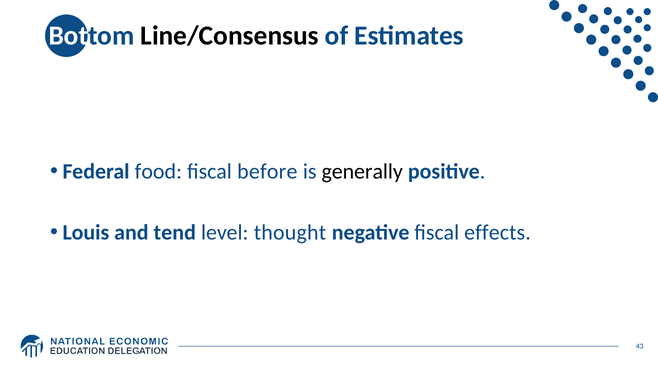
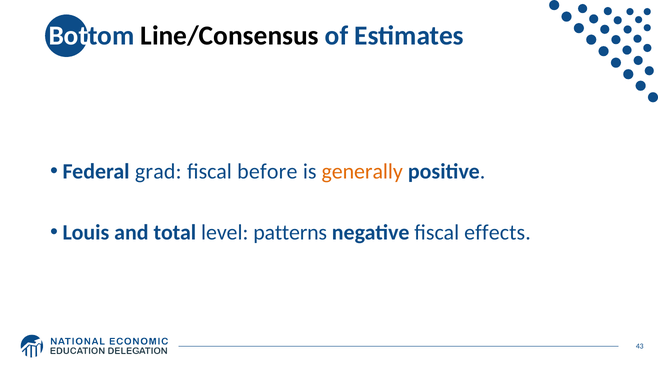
food: food -> grad (158, 171)
generally colour: black -> orange (362, 171)
tend: tend -> total (175, 233)
thought: thought -> patterns (290, 233)
